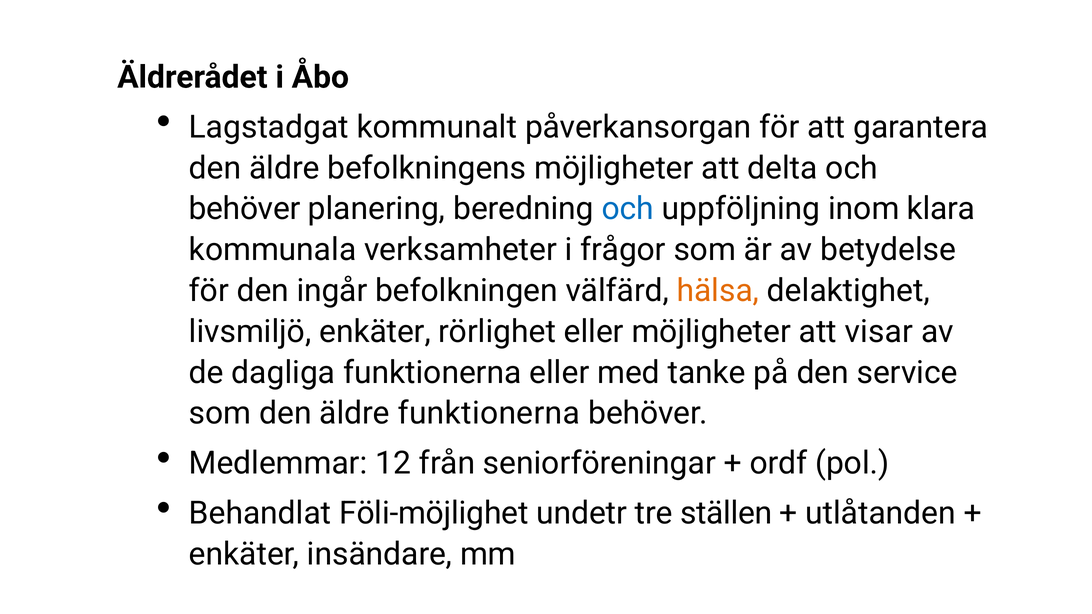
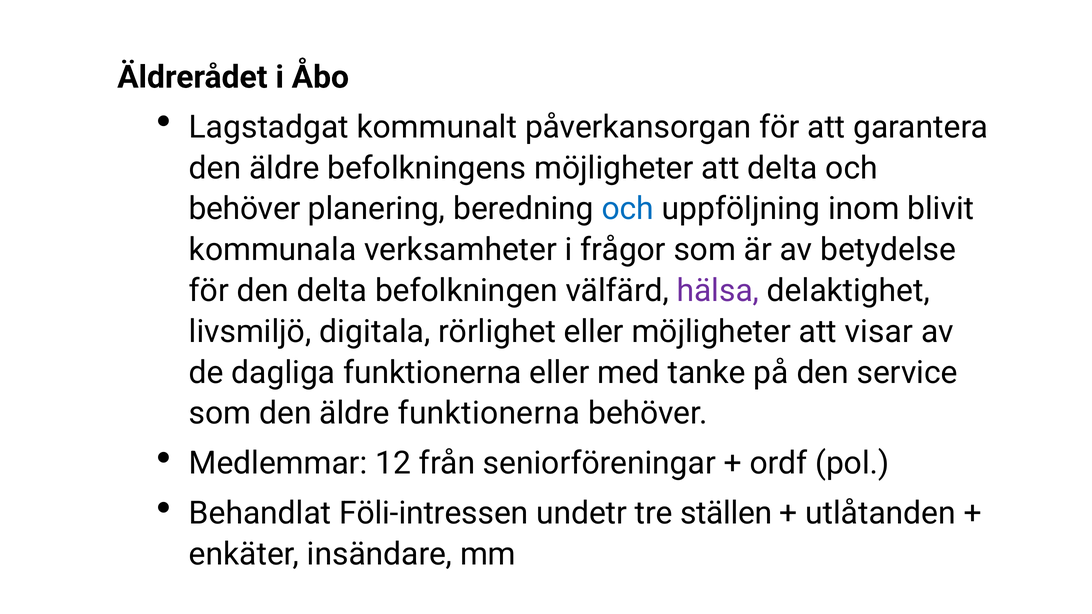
klara: klara -> blivit (941, 209)
den ingår: ingår -> delta (332, 291)
hälsa colour: orange -> purple (718, 291)
livsmiljö enkäter: enkäter -> digitala (375, 332)
Föli-möjlighet: Föli-möjlighet -> Föli-intressen (434, 514)
